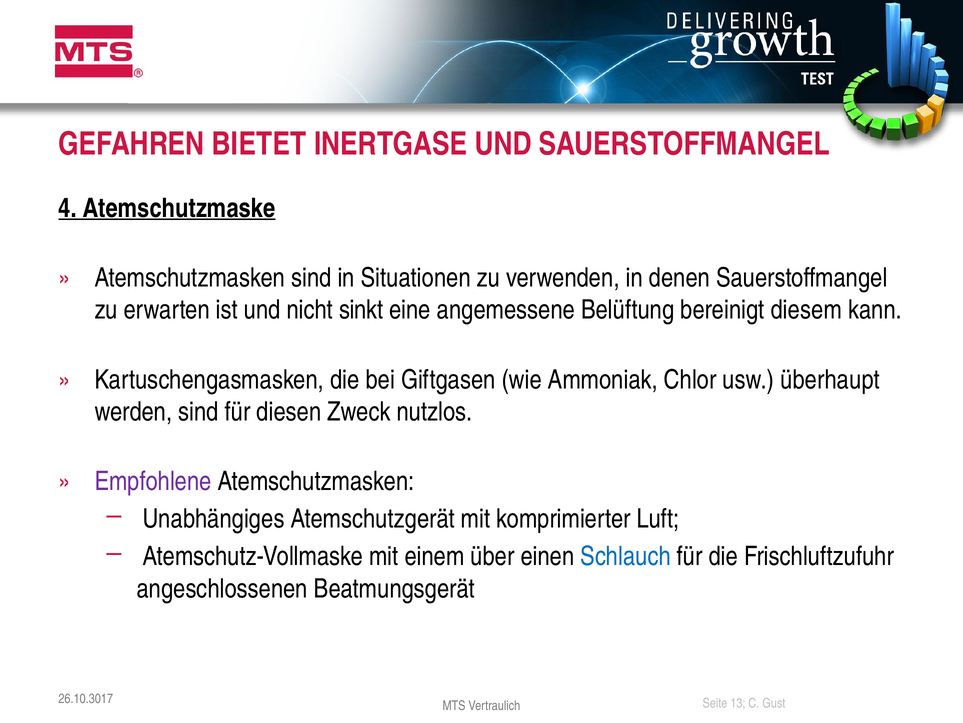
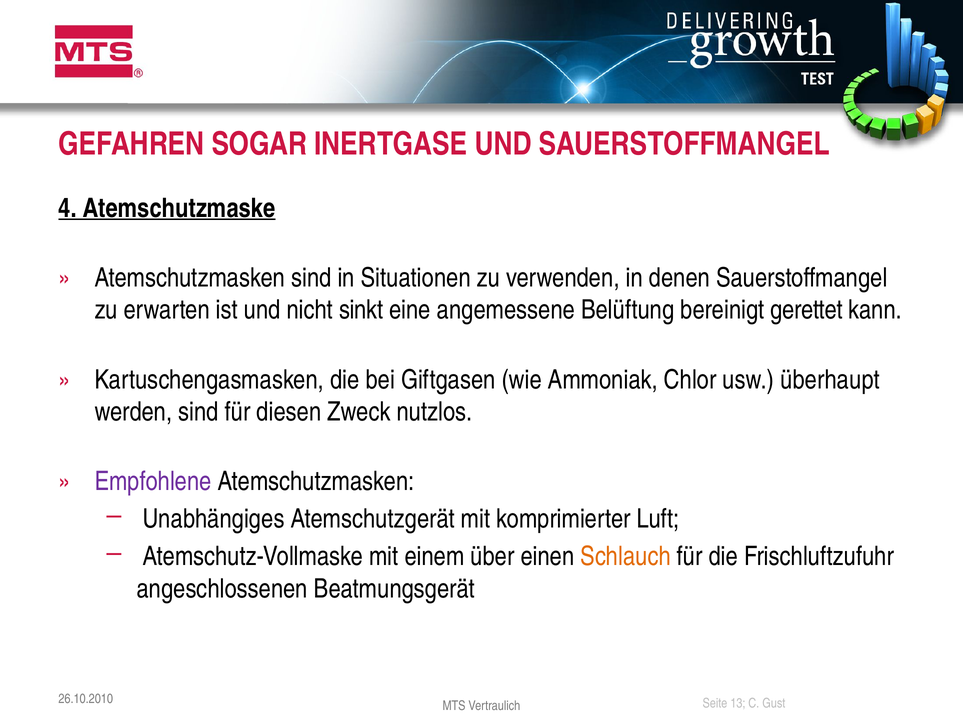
BIETET: BIETET -> SOGAR (259, 144)
diesem: diesem -> gerettet (807, 310)
Schlauch colour: blue -> orange (626, 556)
26.10.3017: 26.10.3017 -> 26.10.2010 (86, 698)
